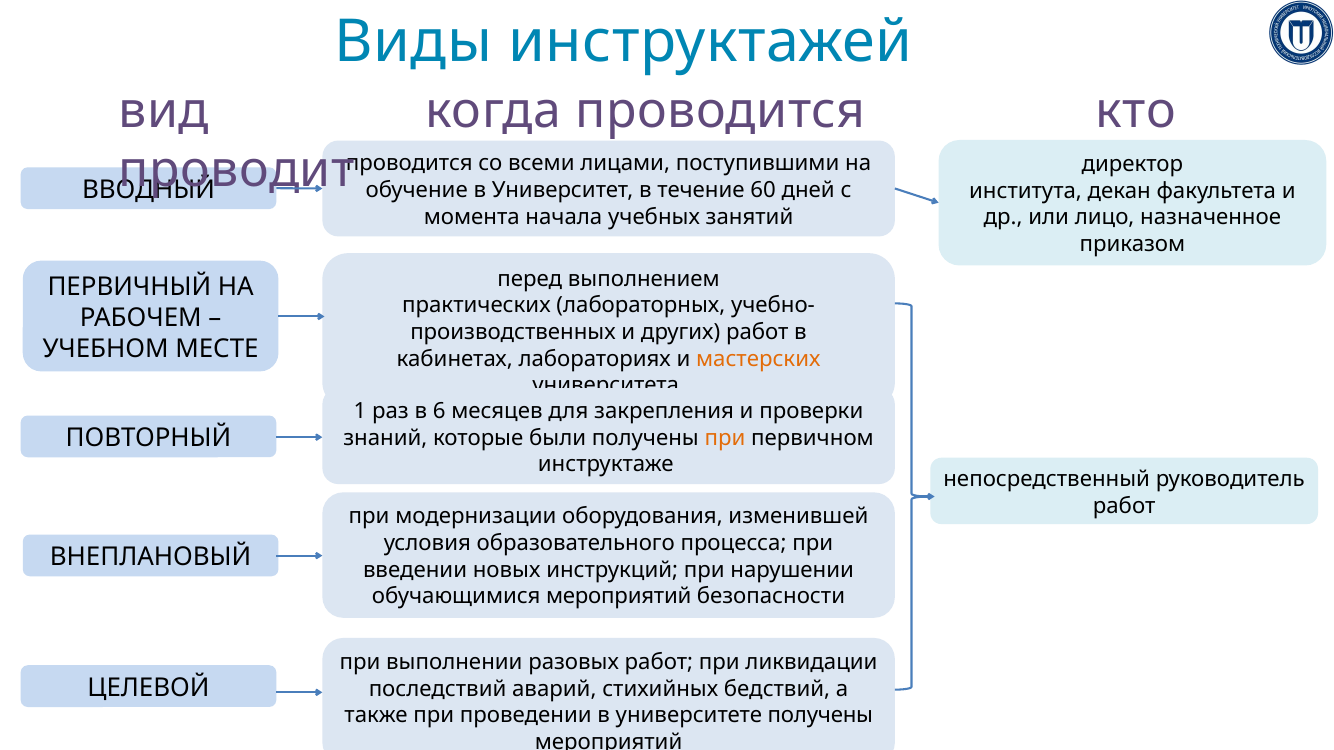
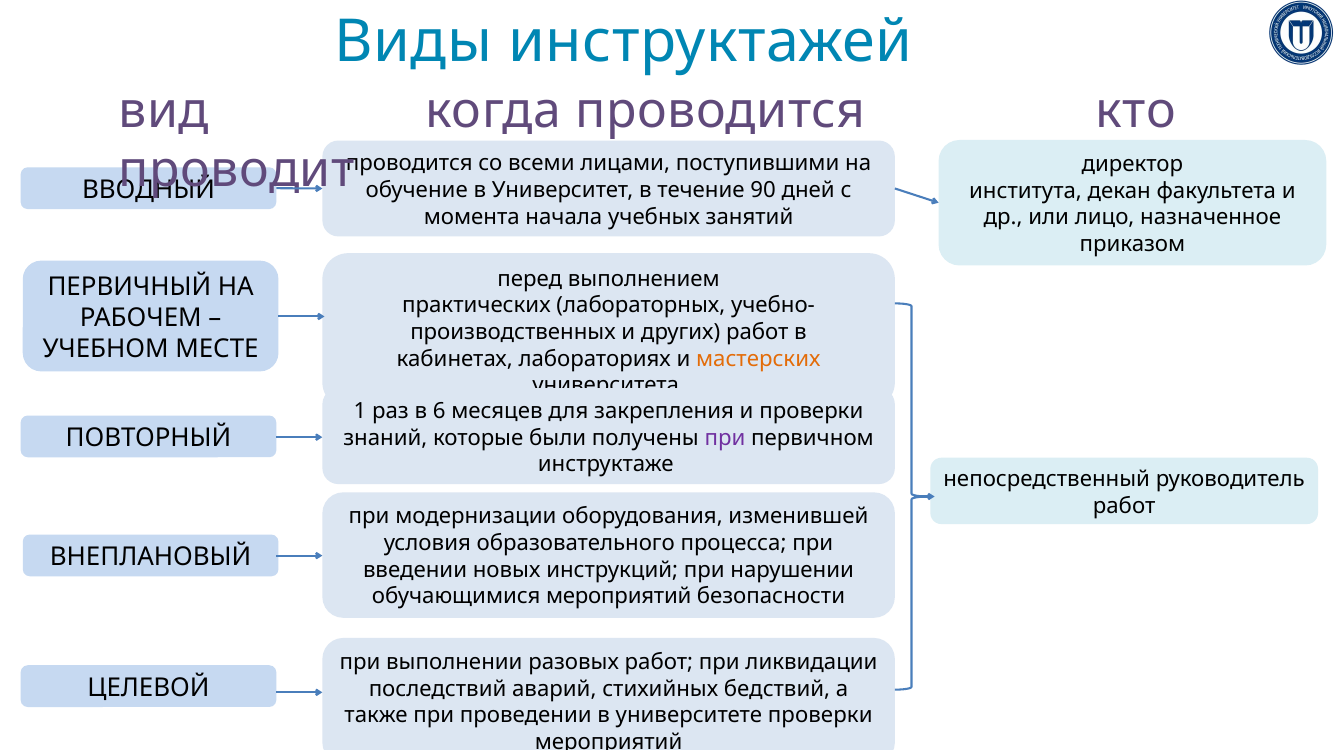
60: 60 -> 90 (763, 190)
при colour: orange -> purple (725, 438)
университете получены: получены -> проверки (820, 716)
